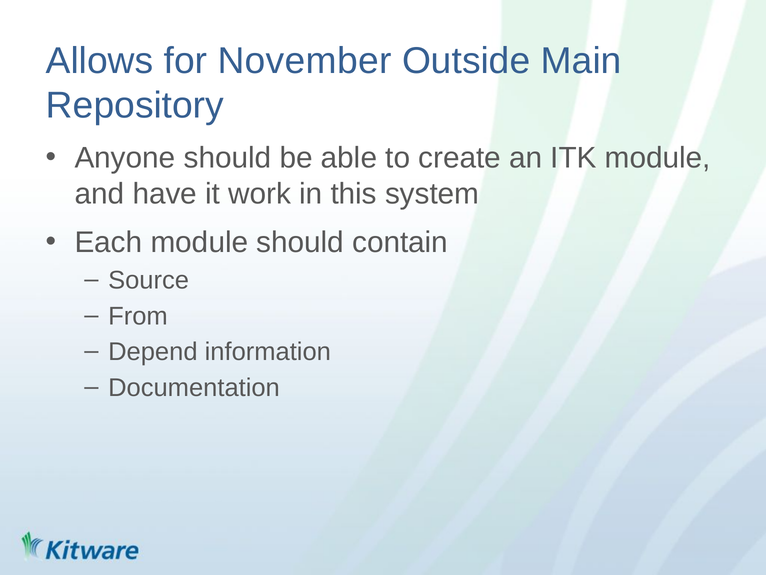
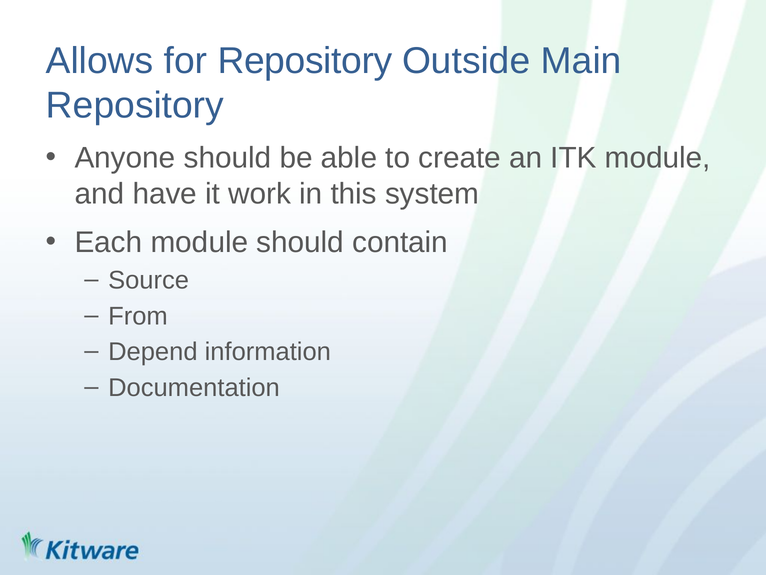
for November: November -> Repository (305, 61)
